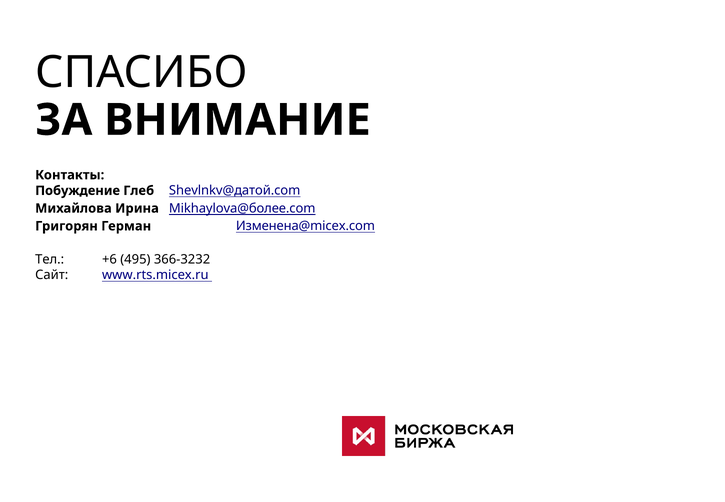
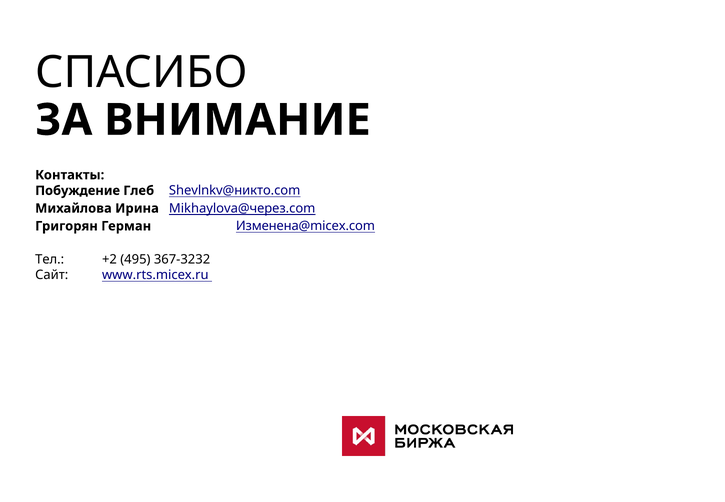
Shevlnkv@датой.com: Shevlnkv@датой.com -> Shevlnkv@никто.com (235, 191)
Mikhaylova@более.com: Mikhaylova@более.com -> Mikhaylova@через.com (242, 208)
+6: +6 -> +2 (109, 259)
366-3232: 366-3232 -> 367-3232 (182, 259)
